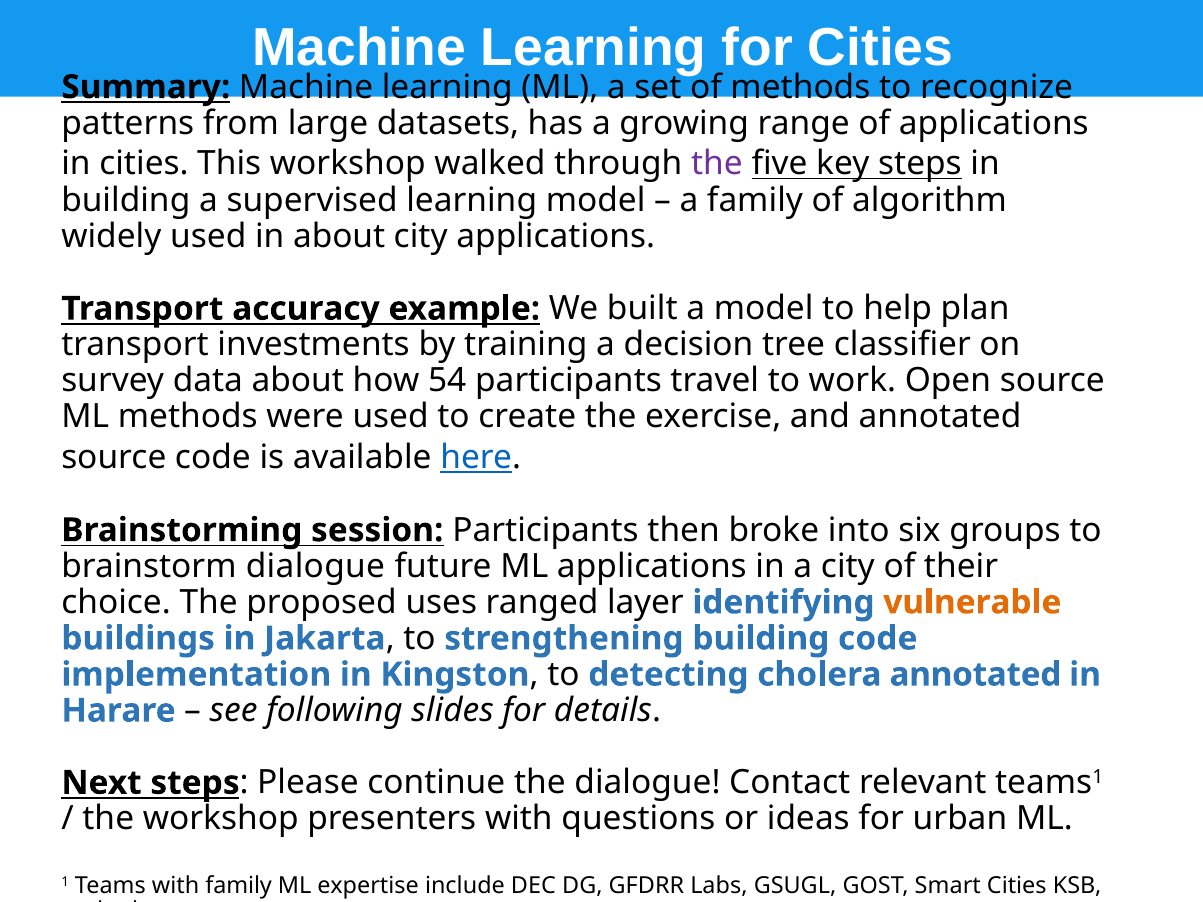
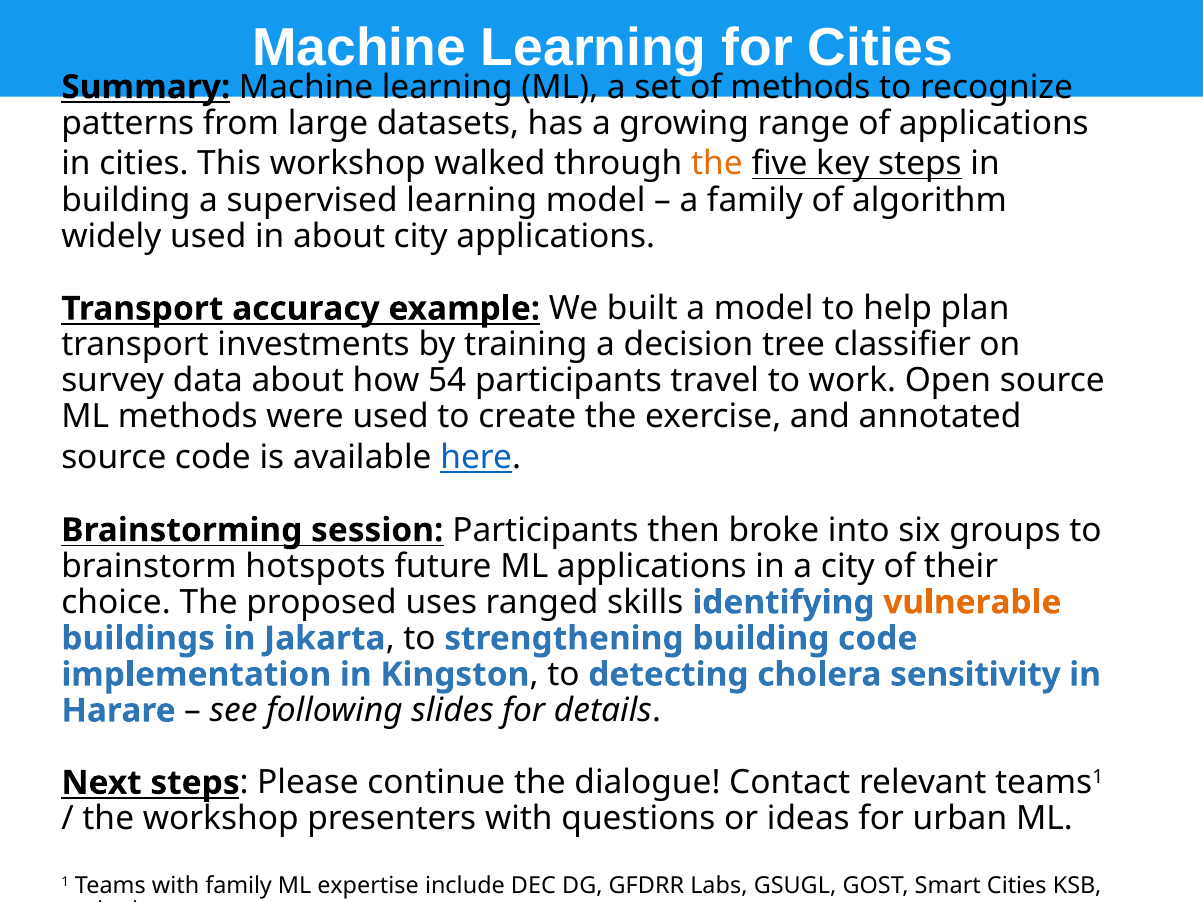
the colour: purple -> orange (717, 163)
brainstorm dialogue: dialogue -> hotspots (315, 566)
layer: layer -> skills (645, 603)
cholera annotated: annotated -> sensitivity (975, 675)
